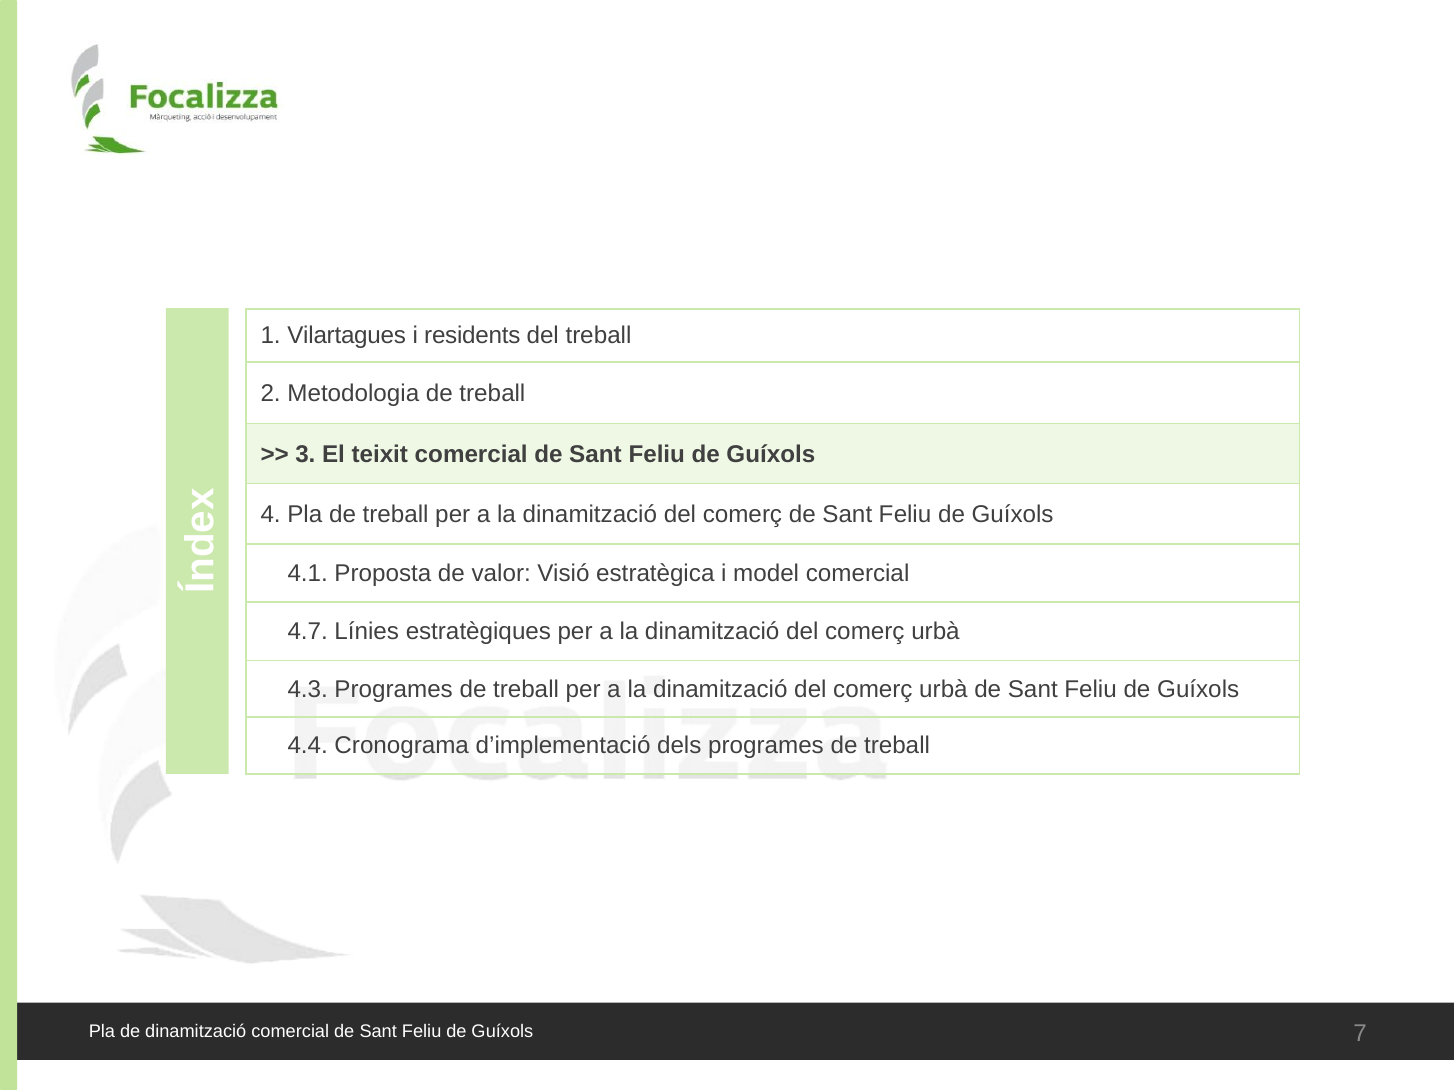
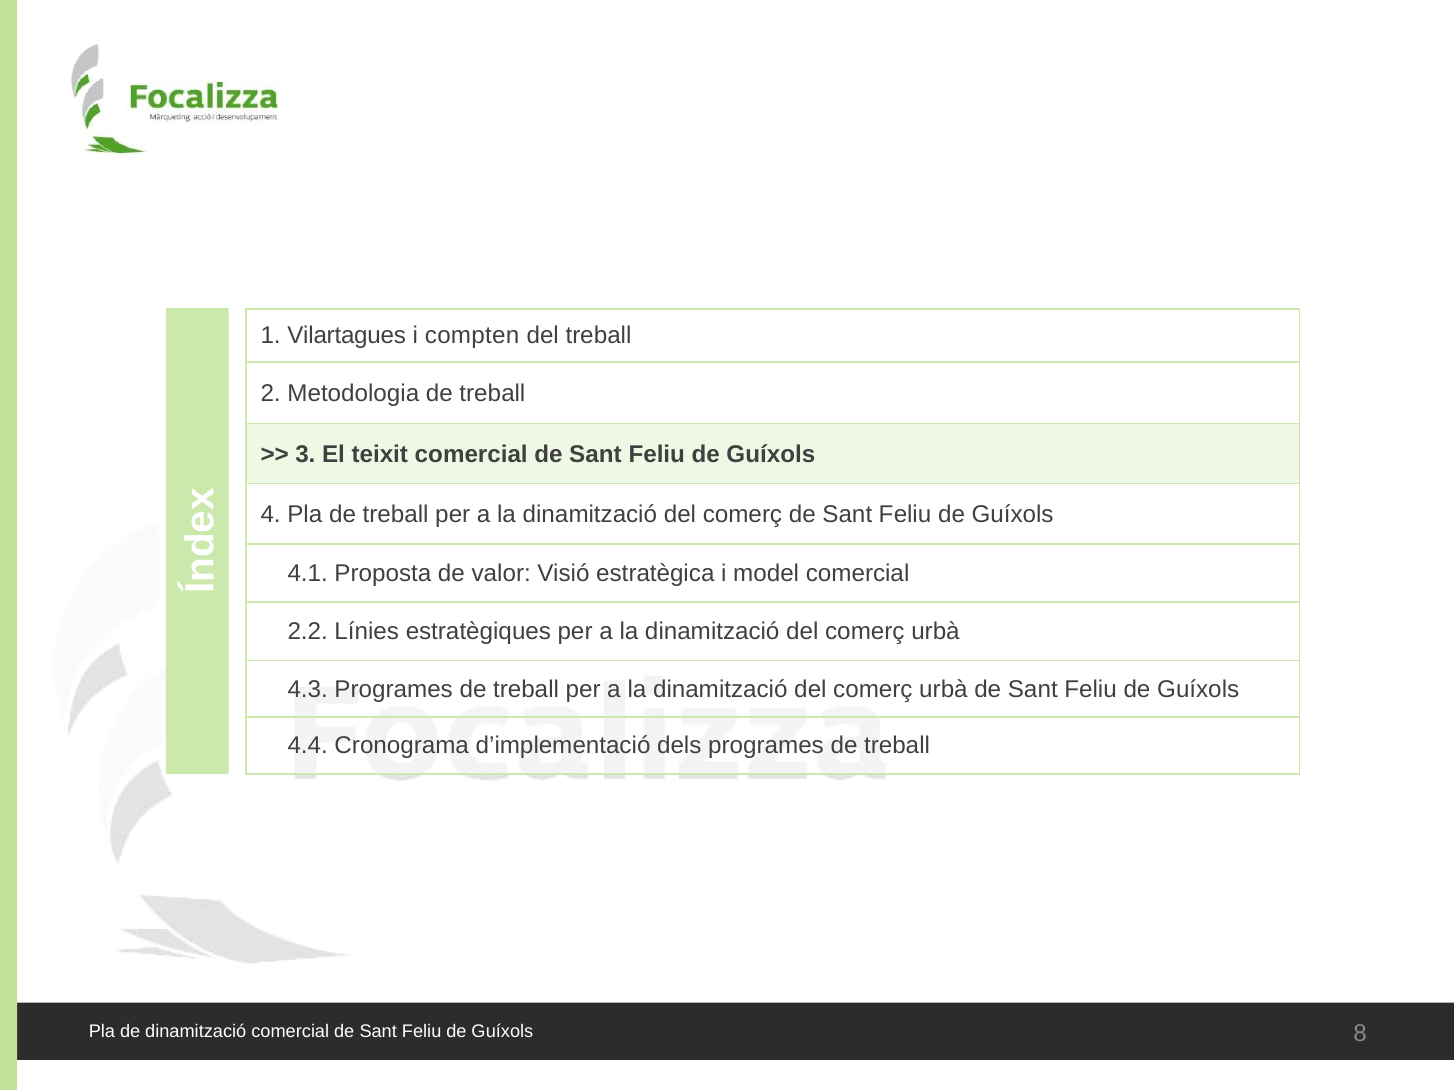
residents: residents -> compten (472, 336)
4.7: 4.7 -> 2.2 (308, 632)
7: 7 -> 8 (1360, 1034)
